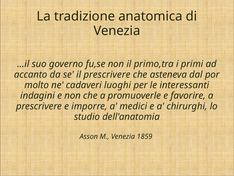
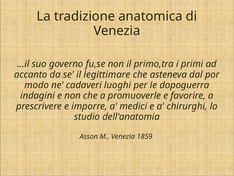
il prescrivere: prescrivere -> legittimare (107, 74)
molto: molto -> modo (37, 85)
interessanti: interessanti -> dopoguerra (184, 85)
